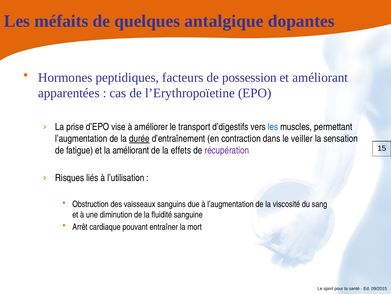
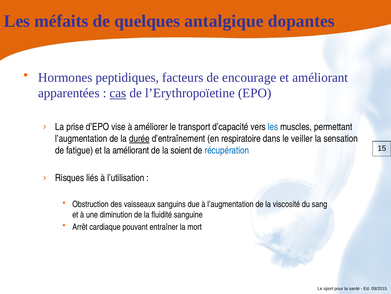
possession: possession -> encourage (249, 77)
cas underline: none -> present (118, 93)
d’digestifs: d’digestifs -> d’capacité (230, 127)
contraction: contraction -> respiratoire (241, 138)
effets: effets -> soient (181, 150)
récupération colour: purple -> blue (227, 150)
